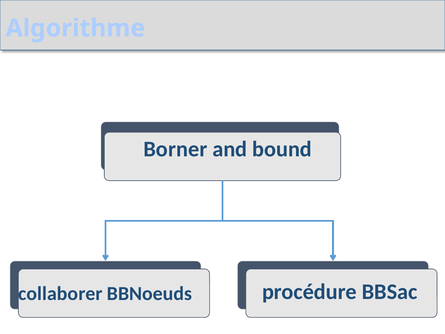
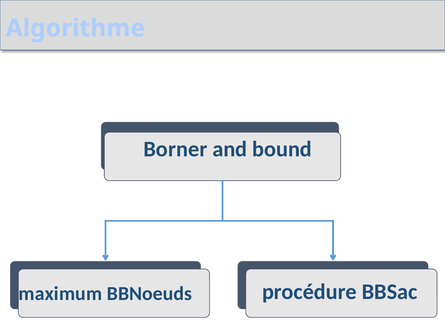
collaborer: collaborer -> maximum (60, 294)
